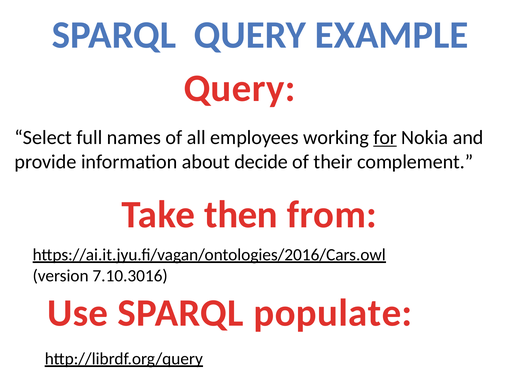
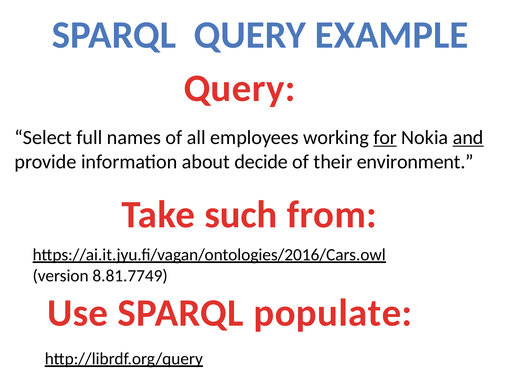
and underline: none -> present (468, 138)
complement: complement -> environment (415, 162)
then: then -> such (241, 215)
7.10.3016: 7.10.3016 -> 8.81.7749 (130, 276)
